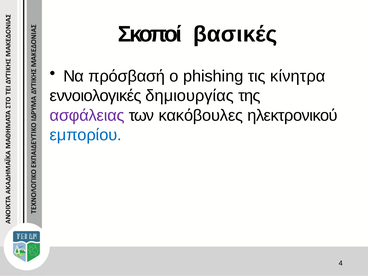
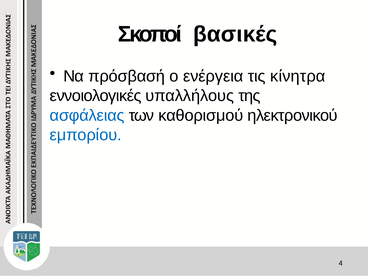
phishing: phishing -> ενέργεια (213, 76)
δημιουργίας: δημιουργίας -> υπαλλήλους (190, 96)
ασφάλειας colour: purple -> blue (87, 115)
κακόβουλες: κακόβουλες -> καθορισμού (201, 115)
